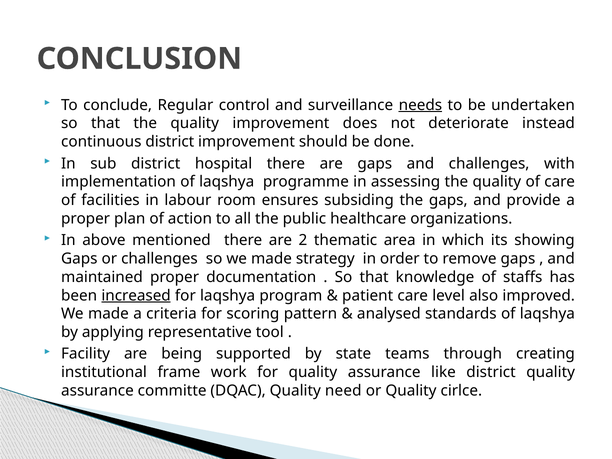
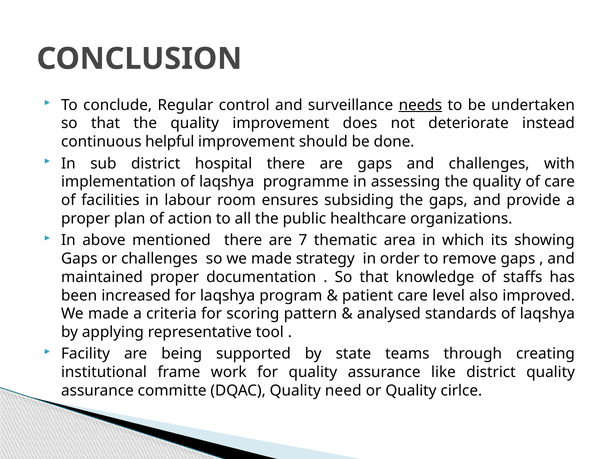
continuous district: district -> helpful (170, 142)
2: 2 -> 7 (303, 240)
increased underline: present -> none (136, 295)
